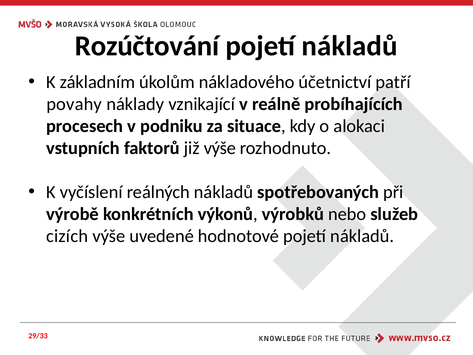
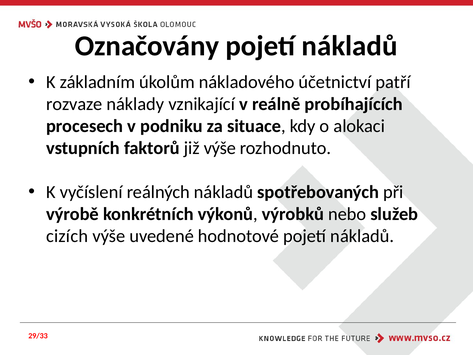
Rozúčtování: Rozúčtování -> Označovány (147, 46)
povahy: povahy -> rozvaze (74, 104)
